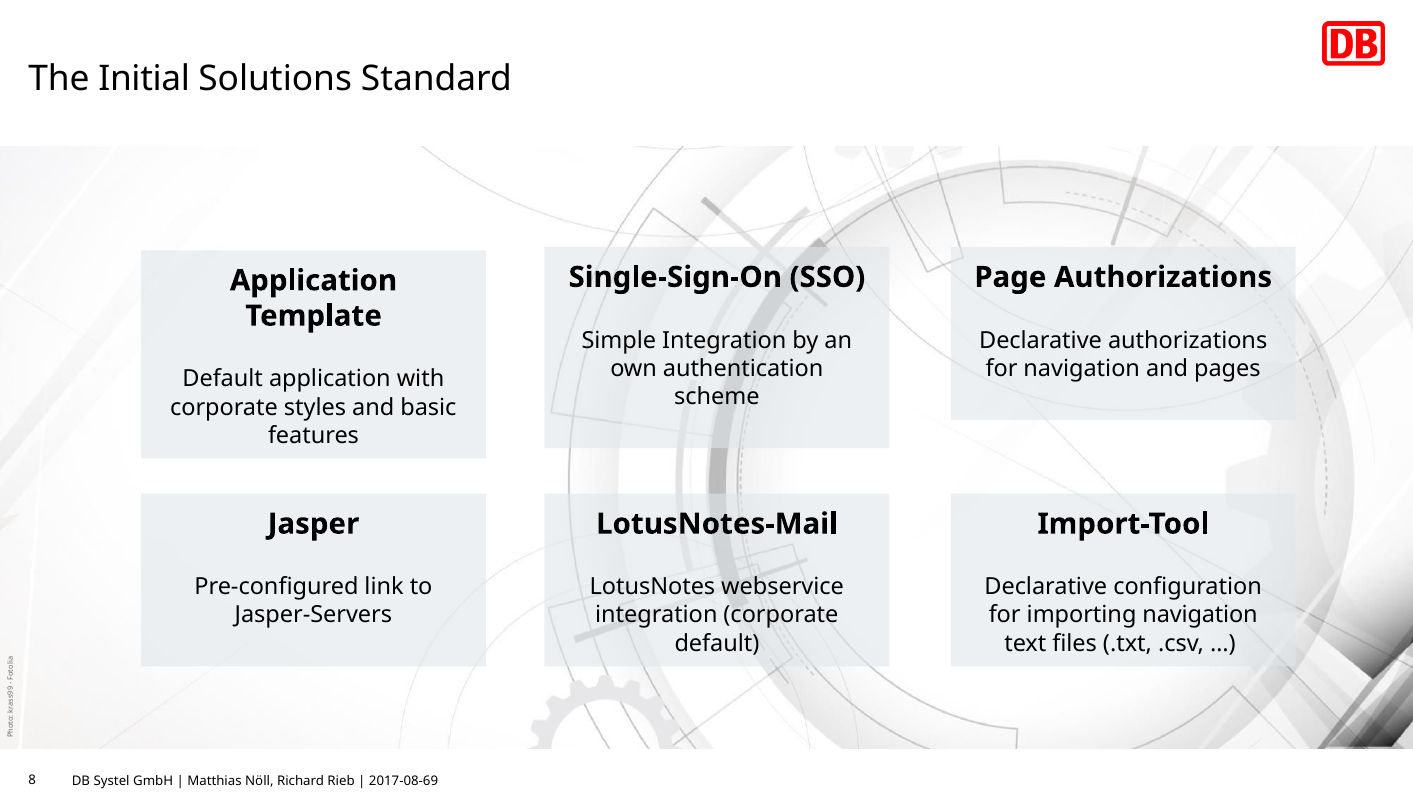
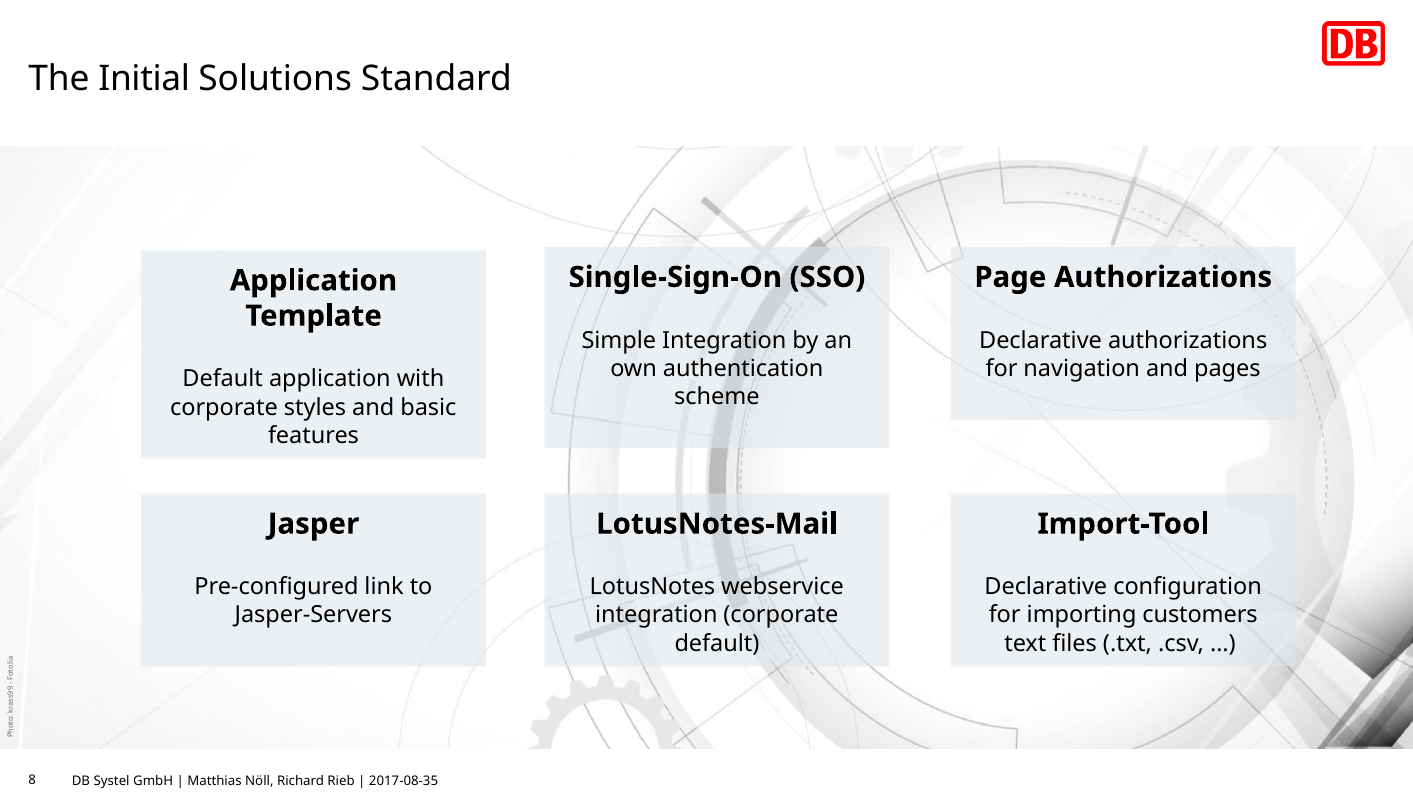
importing navigation: navigation -> customers (1200, 616)
2017-08-69: 2017-08-69 -> 2017-08-35 (404, 782)
